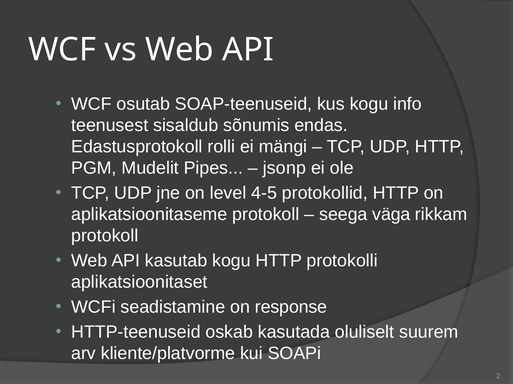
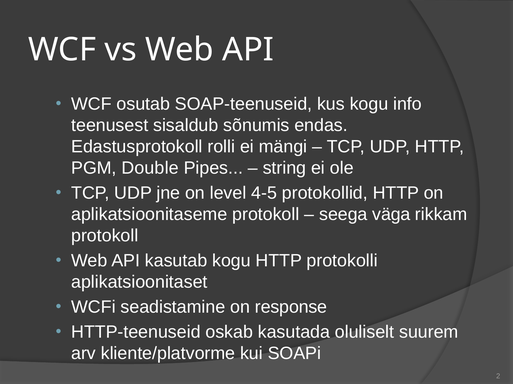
Mudelit: Mudelit -> Double (150, 168)
jsonp: jsonp -> string (284, 168)
